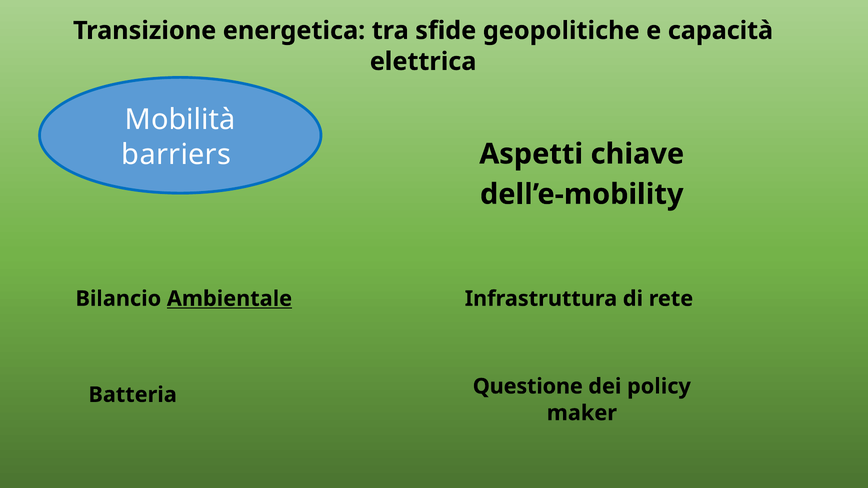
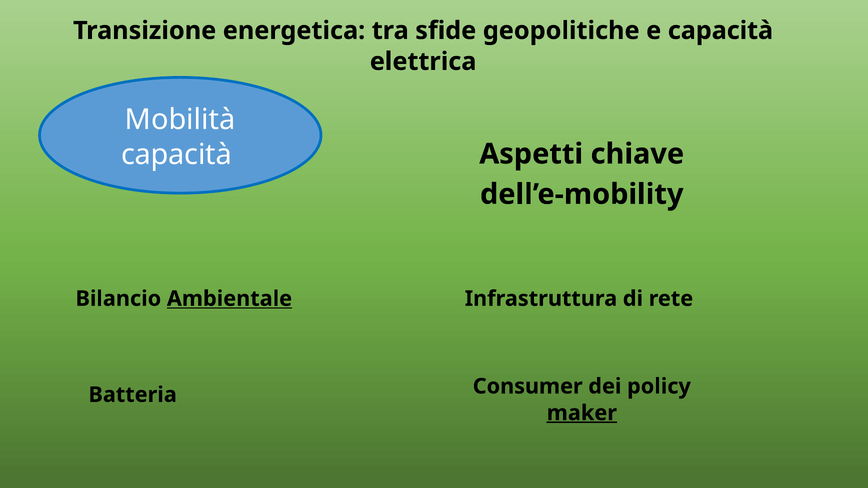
barriers: barriers -> capacità (177, 155)
Questione: Questione -> Consumer (528, 387)
maker underline: none -> present (582, 413)
